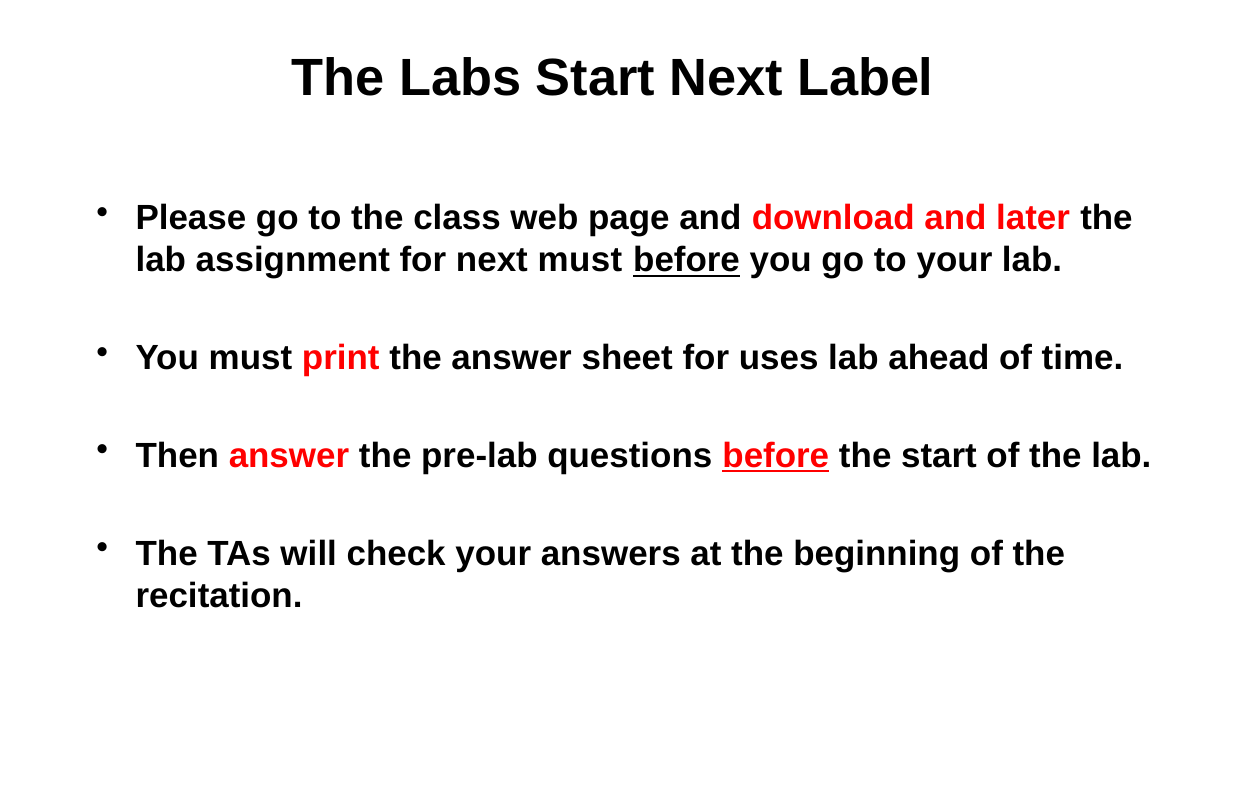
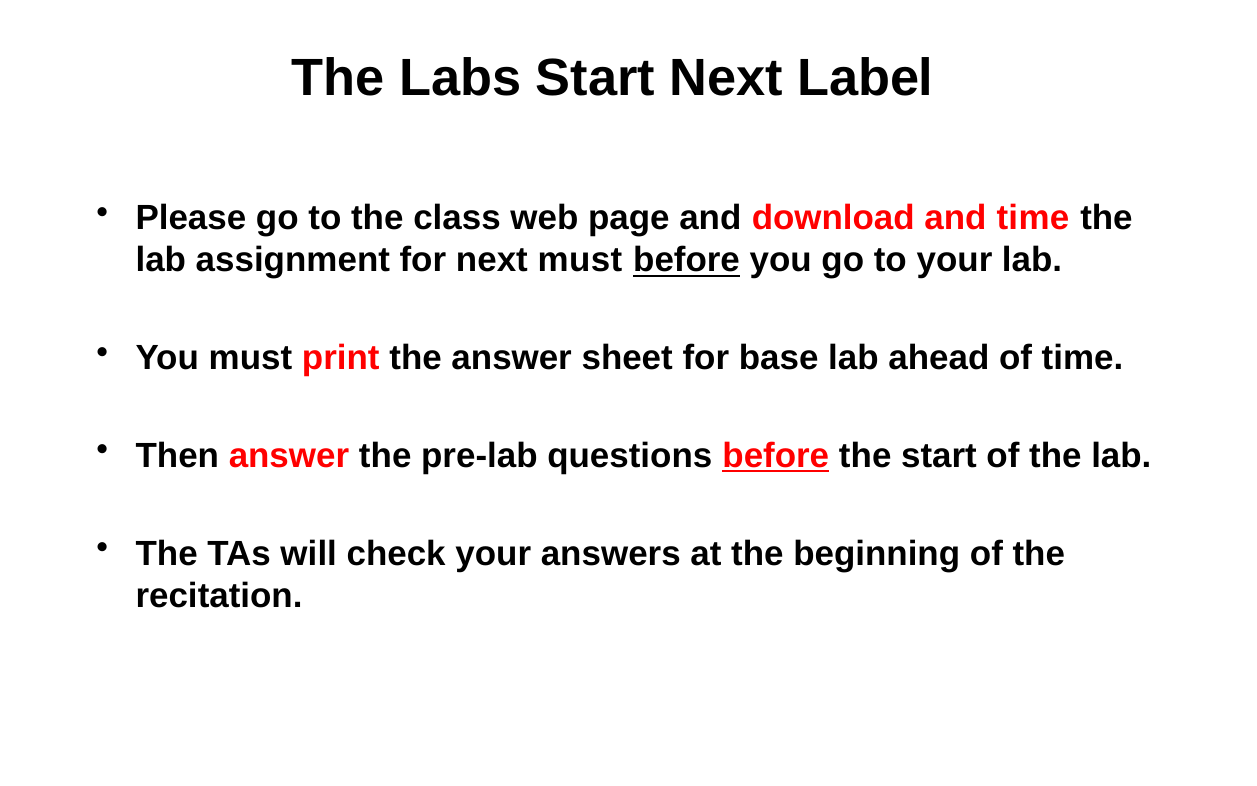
and later: later -> time (1033, 218)
uses: uses -> base (779, 358)
